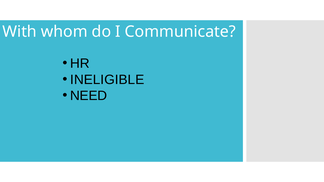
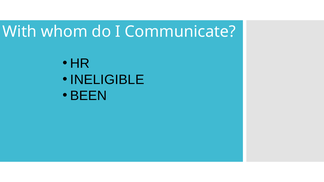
NEED: NEED -> BEEN (89, 96)
